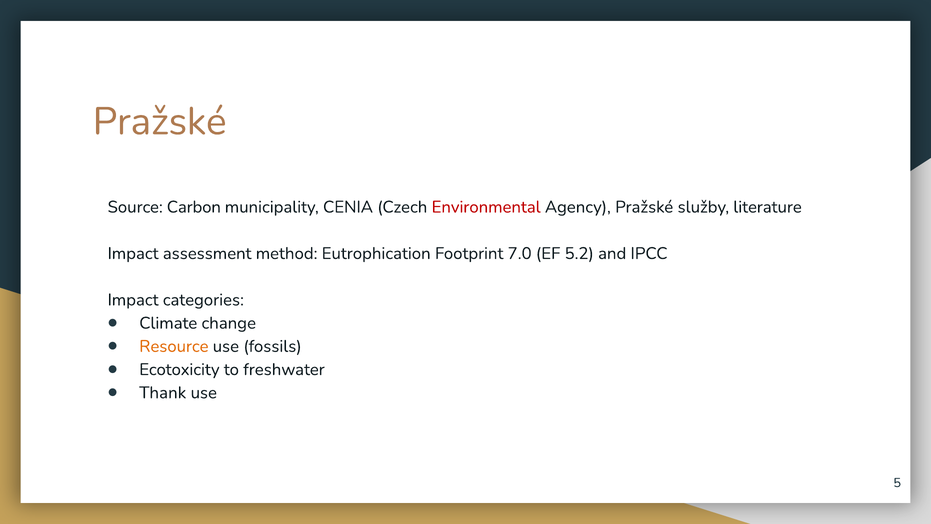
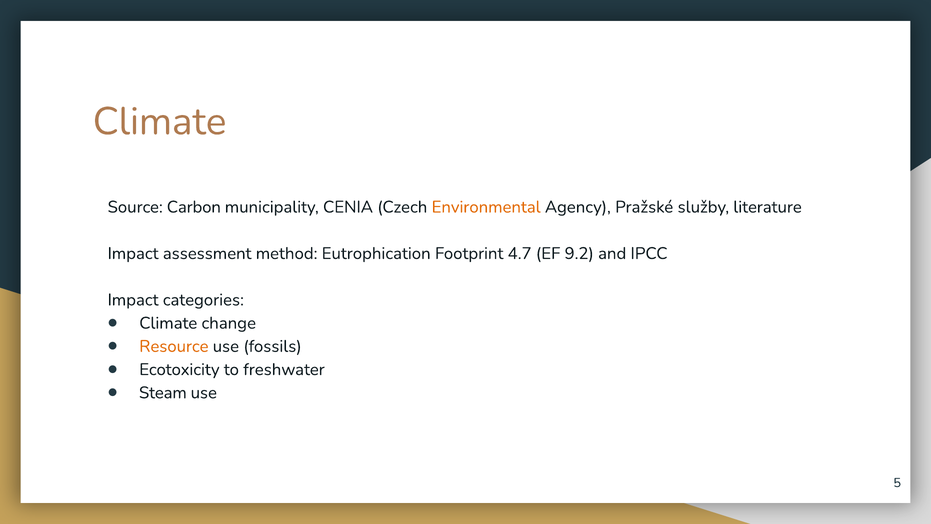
Pražské: Pražské -> Climate (160, 121)
Environmental colour: red -> orange (486, 207)
7.0: 7.0 -> 4.7 (520, 253)
5.2: 5.2 -> 9.2 (579, 253)
Thank: Thank -> Steam (163, 393)
